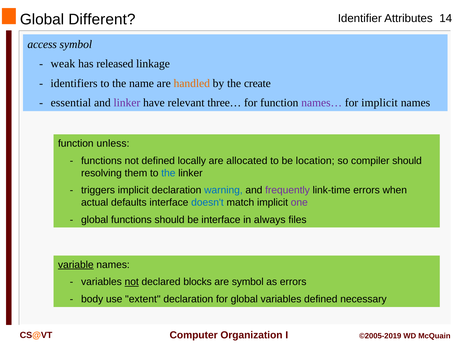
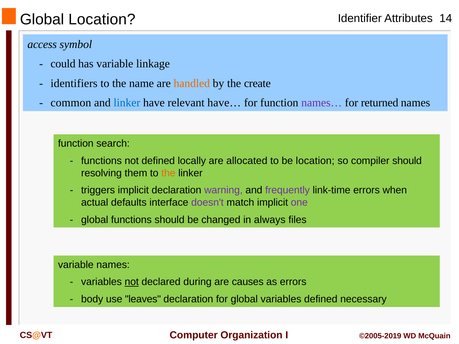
Global Different: Different -> Location (102, 19)
weak: weak -> could (63, 64)
has released: released -> variable (115, 64)
essential: essential -> common (71, 103)
linker colour: purple -> blue (127, 103)
three…: three… -> have… (224, 103)
for implicit: implicit -> returned (380, 103)
unless: unless -> search (113, 144)
the colour: blue -> orange (168, 173)
warning colour: blue -> purple (223, 190)
doesn't colour: blue -> purple (207, 203)
be interface: interface -> changed (221, 220)
variable underline: present -> none (76, 265)
blocks: blocks -> during (198, 282)
are symbol: symbol -> causes (248, 282)
extent: extent -> leaves (143, 300)
